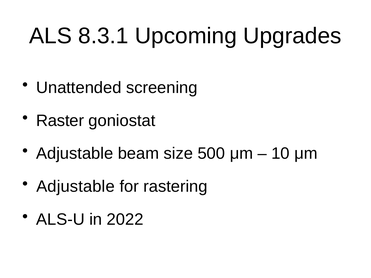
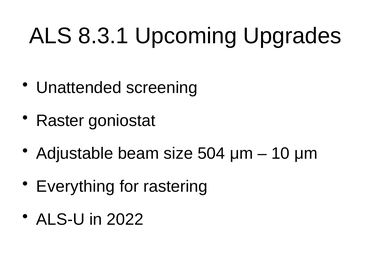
500: 500 -> 504 (211, 154)
Adjustable: Adjustable -> Everything (76, 187)
